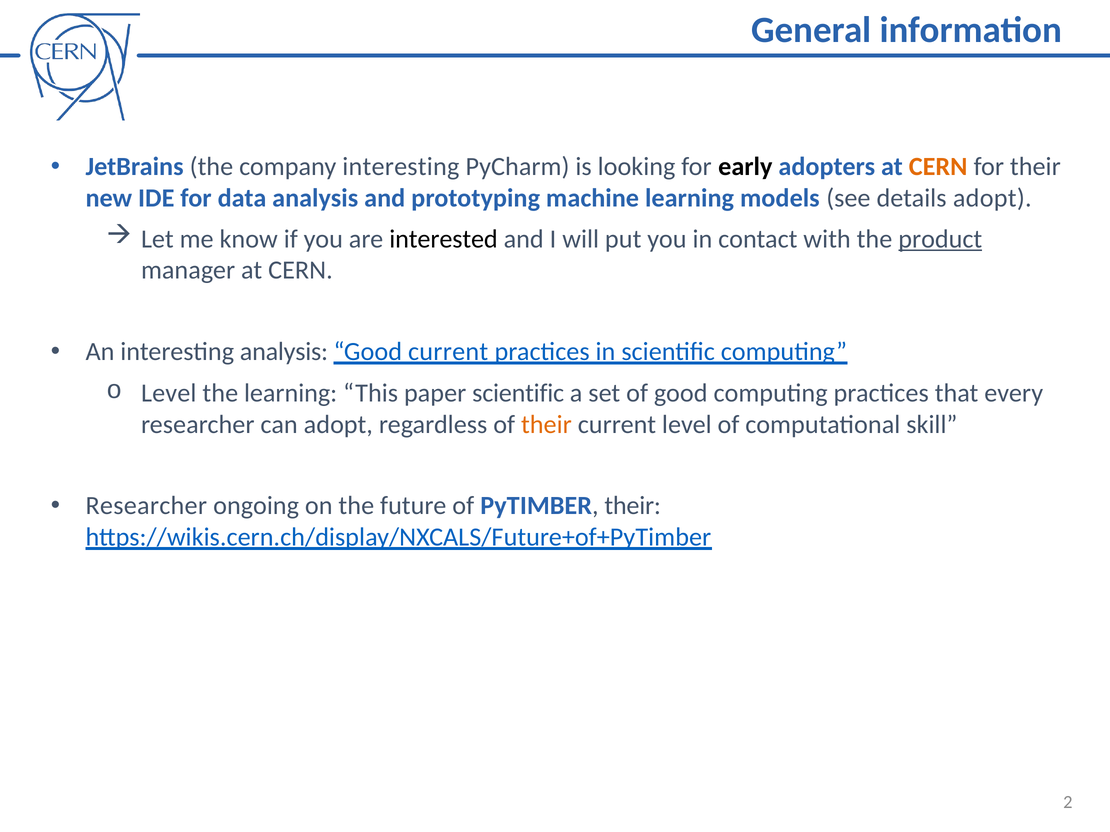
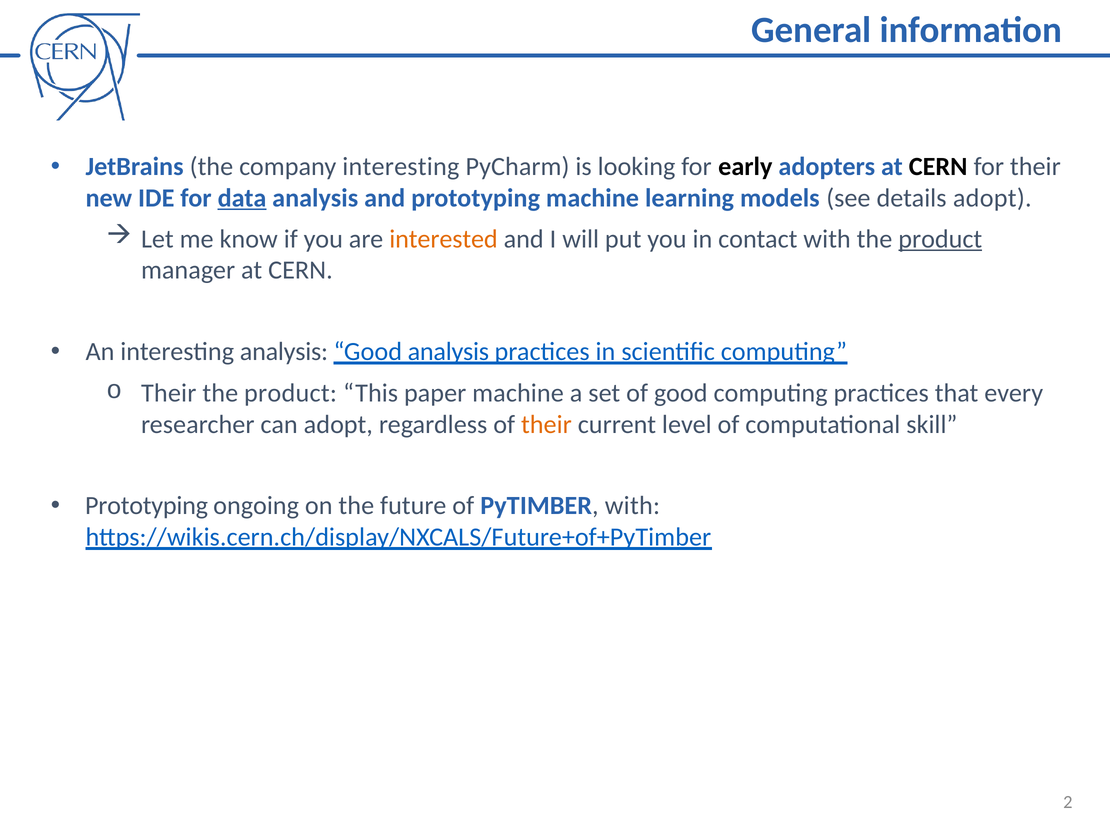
CERN colour: orange -> black (938, 167)
data underline: none -> present (242, 198)
interested colour: black -> orange (444, 239)
Good current: current -> analysis (448, 352)
Level: Level -> Their (169, 393)
learning: learning -> product (290, 393)
paper scientific: scientific -> machine (518, 393)
Researcher: Researcher -> Prototyping (147, 506)
PyTIMBER their: their -> with (632, 506)
